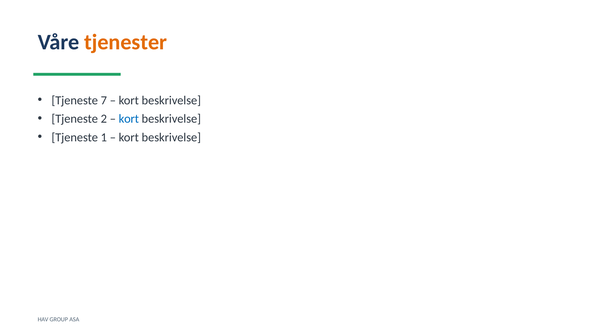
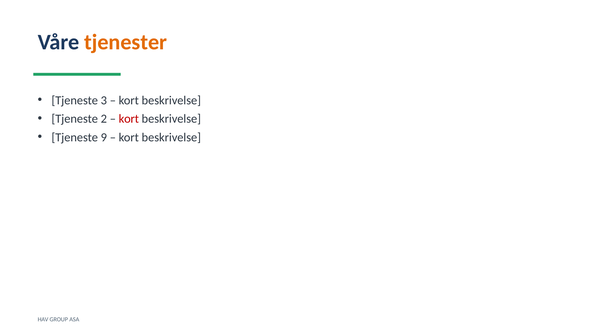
7: 7 -> 3 (104, 100)
kort colour: blue -> red (129, 119)
1: 1 -> 9 (104, 137)
